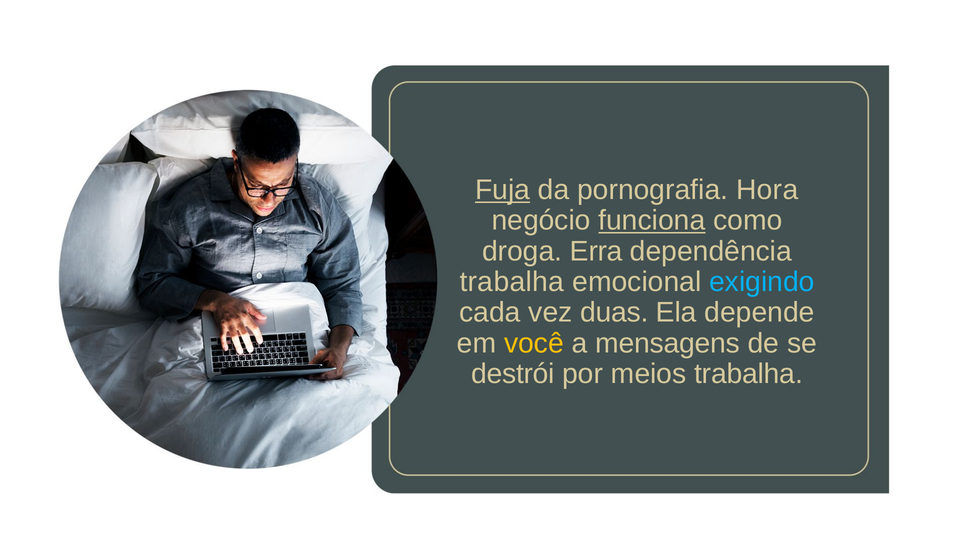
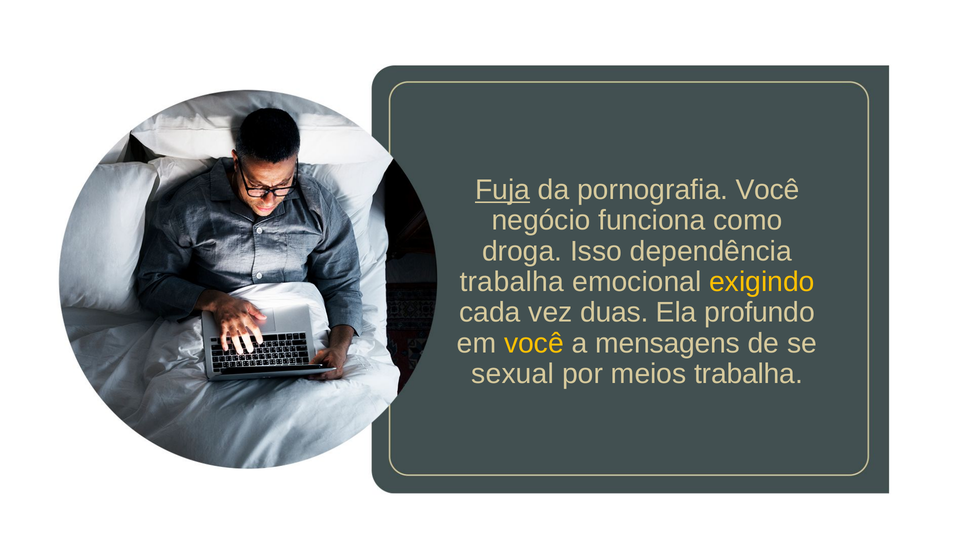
pornografia Hora: Hora -> Você (768, 190)
funciona underline: present -> none (652, 221)
Erra: Erra -> Isso (596, 251)
exigindo colour: light blue -> yellow (762, 282)
depende: depende -> profundo (760, 312)
destrói: destrói -> sexual (513, 374)
